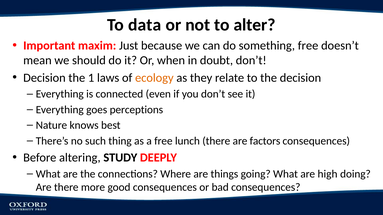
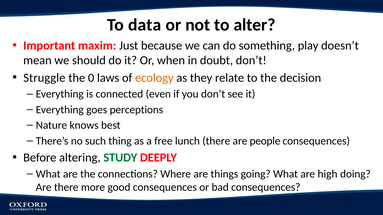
something free: free -> play (308, 46)
Decision: Decision -> Struggle (44, 78)
1: 1 -> 0 (91, 78)
factors: factors -> people (265, 141)
STUDY colour: black -> green (120, 158)
